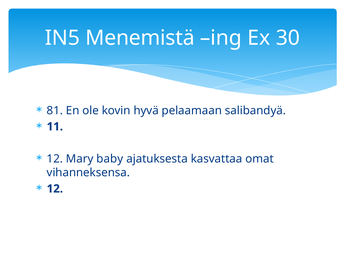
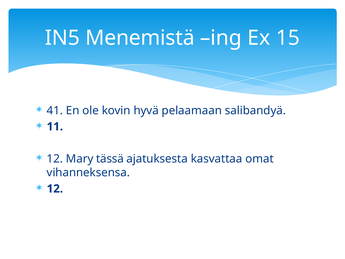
30: 30 -> 15 (288, 38)
81: 81 -> 41 (55, 110)
baby: baby -> tässä (110, 159)
